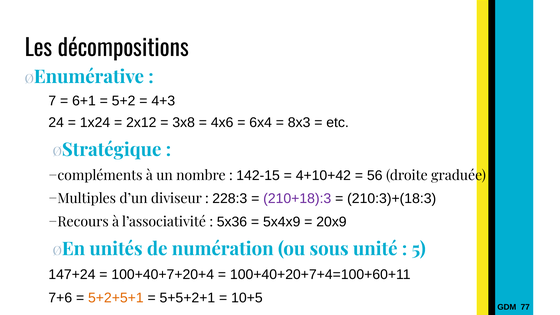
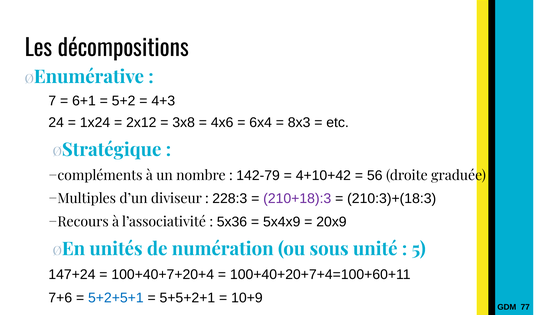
142-15: 142-15 -> 142-79 (258, 175)
5+2+5+1 colour: orange -> blue (116, 298)
10+5: 10+5 -> 10+9 (247, 298)
